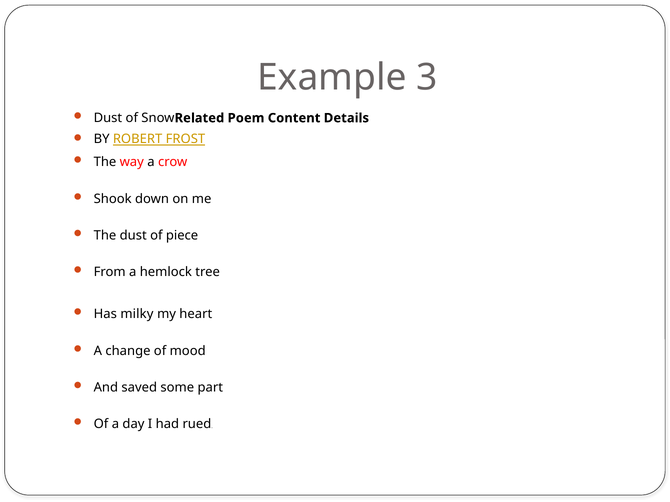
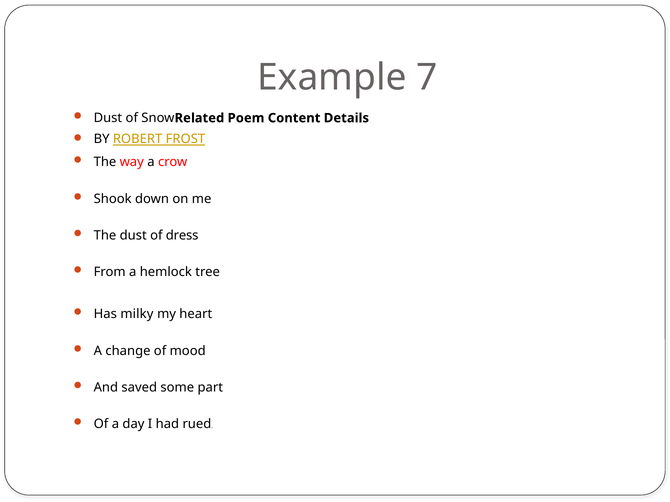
3: 3 -> 7 (427, 77)
piece: piece -> dress (182, 236)
